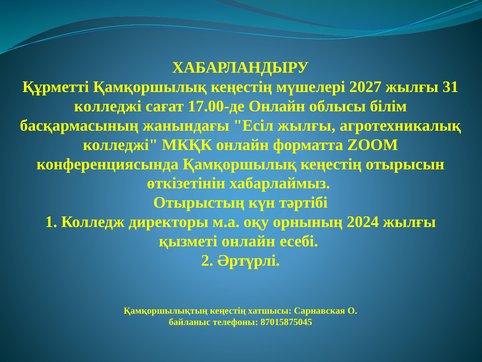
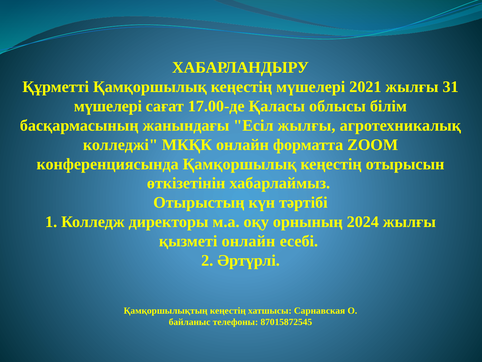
2027: 2027 -> 2021 (365, 87)
колледжі: колледжі -> мүшелері (108, 106)
17.00-де Онлайн: Онлайн -> Қаласы (277, 106)
87015875045: 87015875045 -> 87015872545 (286, 322)
